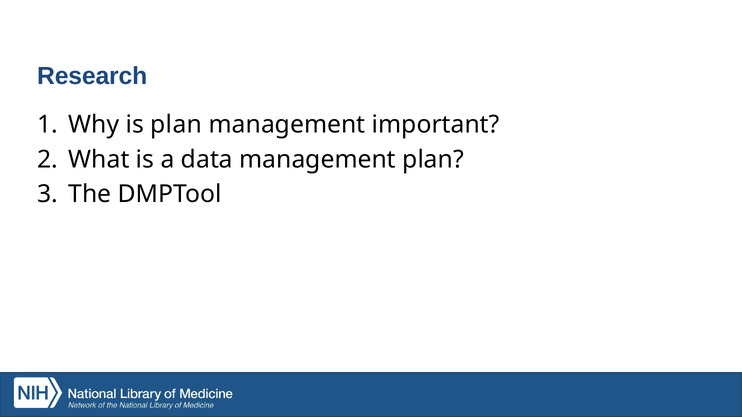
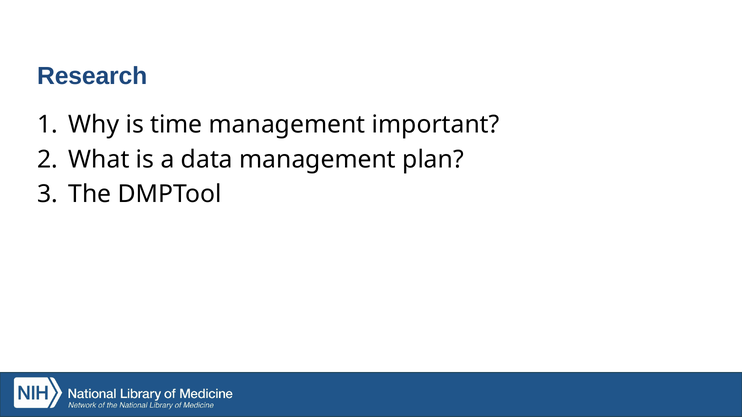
is plan: plan -> time (176, 125)
